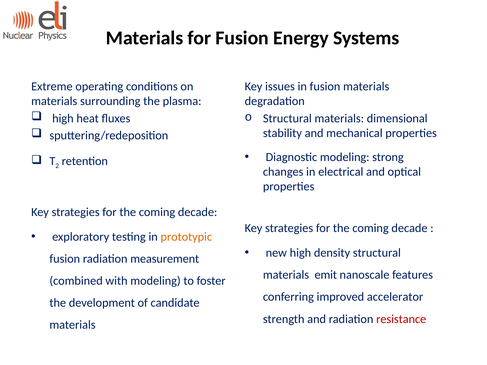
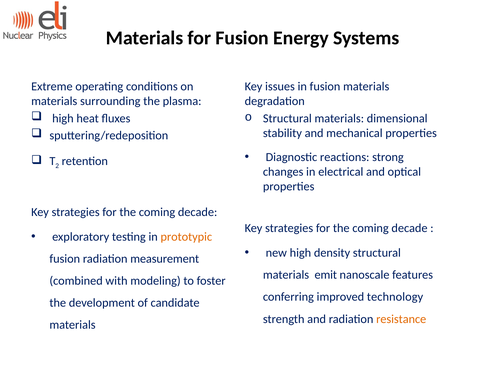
Diagnostic modeling: modeling -> reactions (345, 157)
accelerator: accelerator -> technology (395, 297)
resistance colour: red -> orange (401, 319)
